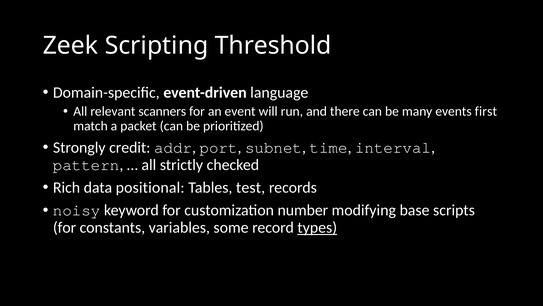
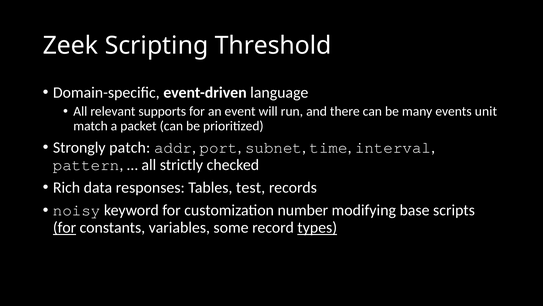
scanners: scanners -> supports (162, 111)
first: first -> unit (486, 111)
credit: credit -> patch (130, 147)
positional: positional -> responses (150, 187)
for underline: none -> present (65, 227)
